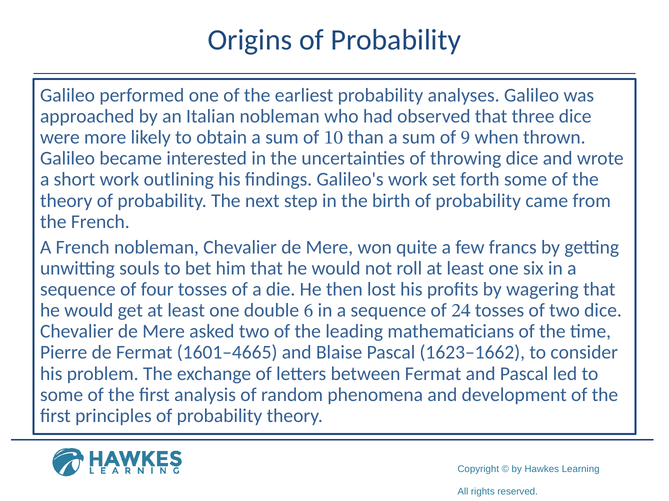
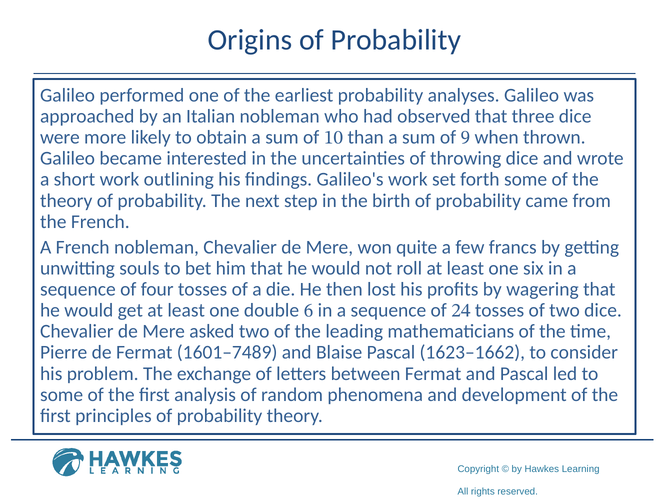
1601–4665: 1601–4665 -> 1601–7489 (227, 353)
